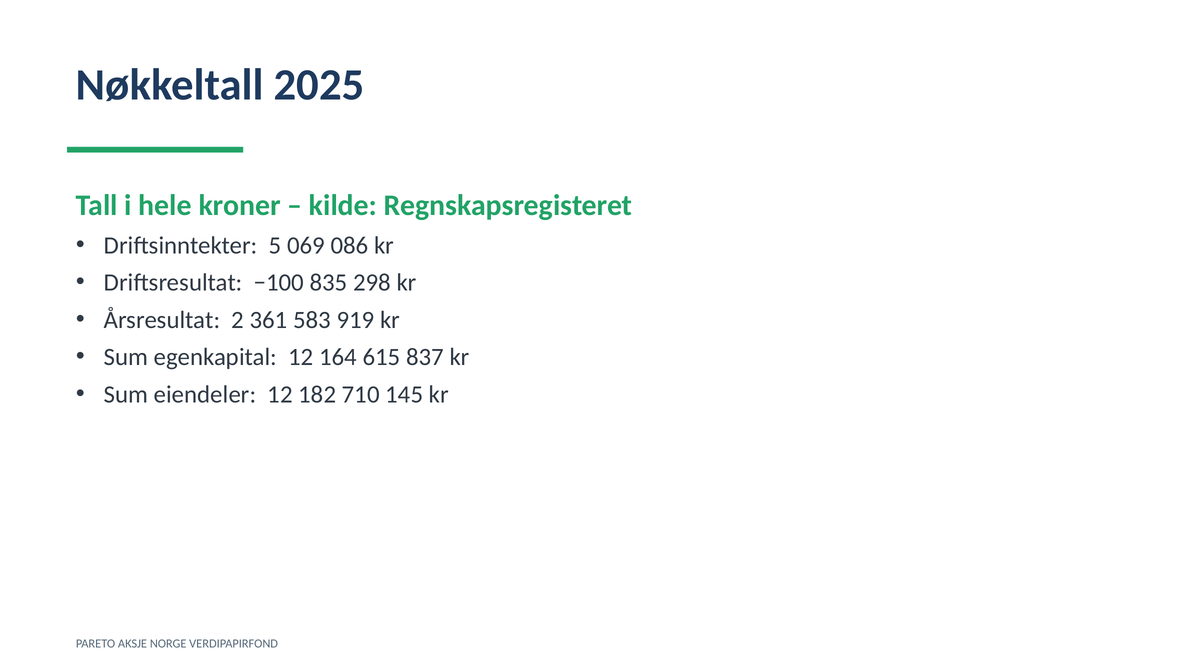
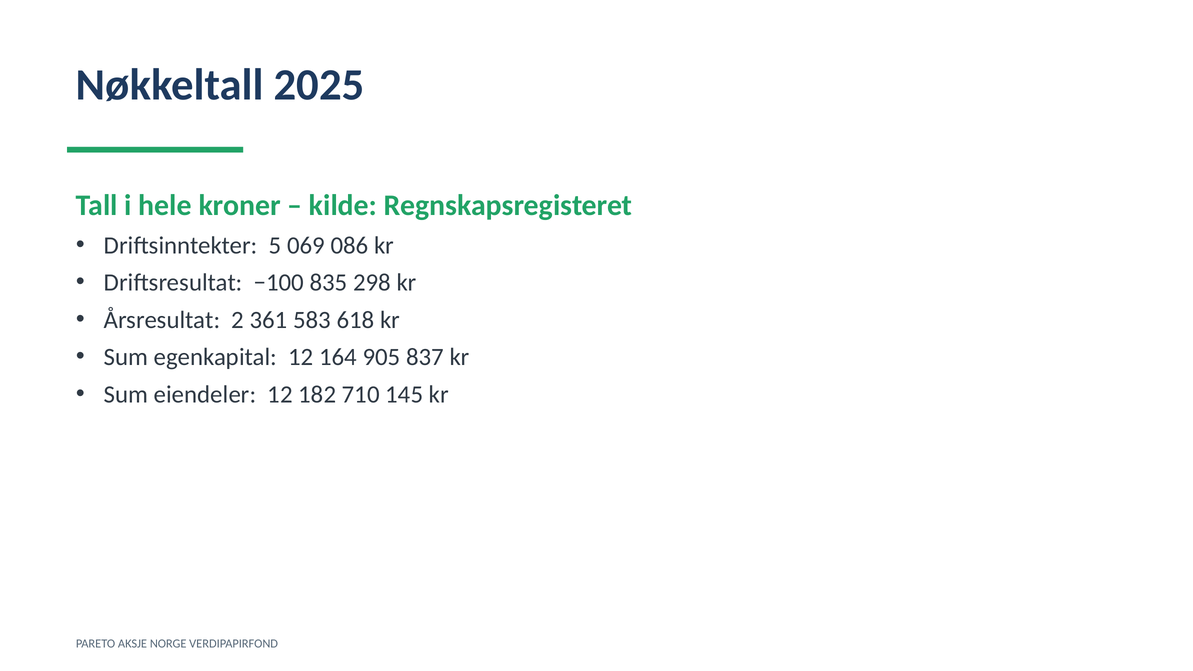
919: 919 -> 618 (356, 320)
615: 615 -> 905 (382, 357)
